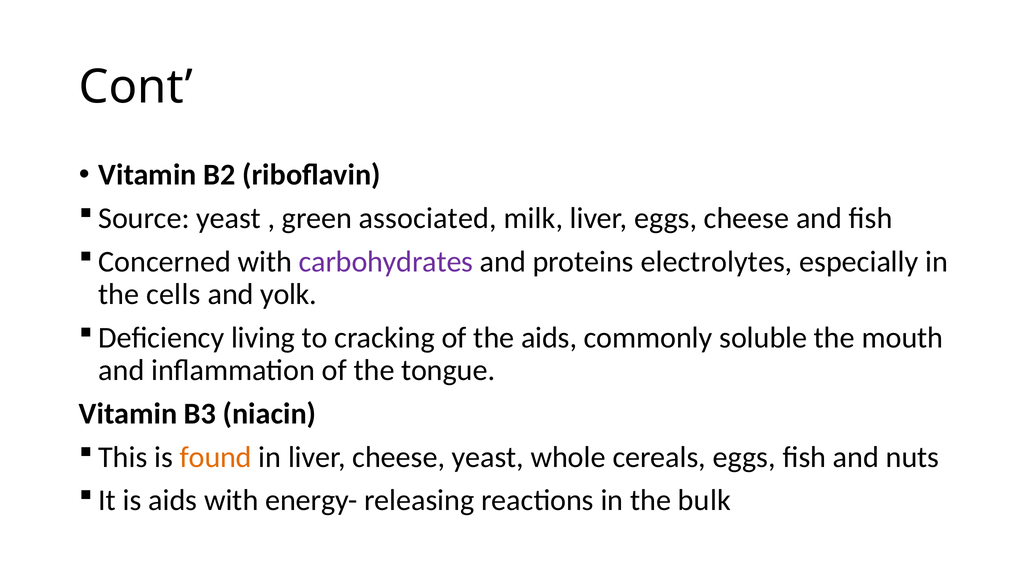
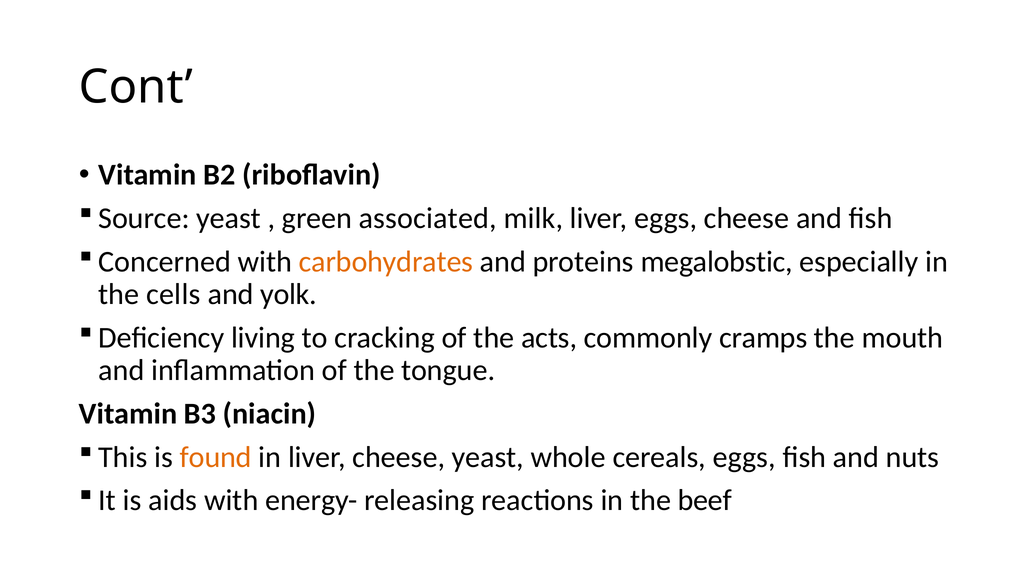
carbohydrates colour: purple -> orange (386, 262)
electrolytes: electrolytes -> megalobstic (717, 262)
the aids: aids -> acts (549, 338)
soluble: soluble -> cramps (763, 338)
bulk: bulk -> beef (705, 501)
